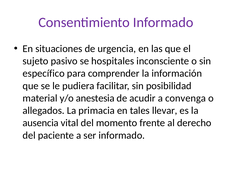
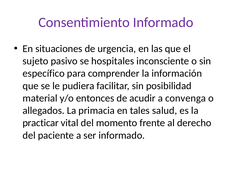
anestesia: anestesia -> entonces (95, 98)
llevar: llevar -> salud (165, 111)
ausencia: ausencia -> practicar (41, 123)
